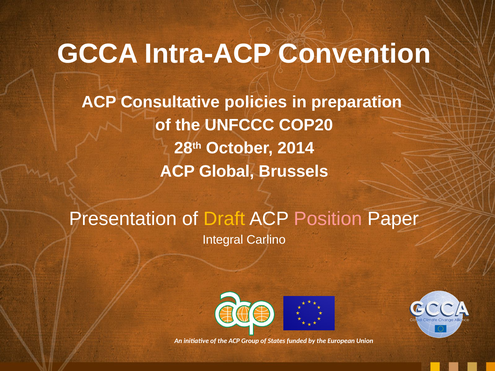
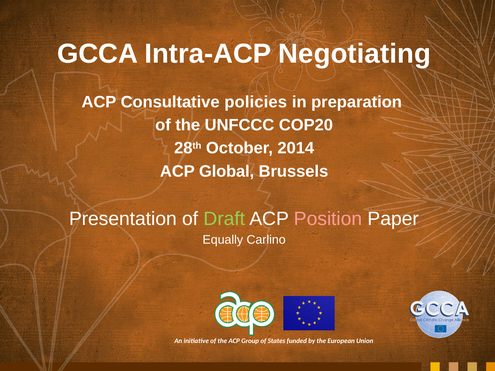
Convention: Convention -> Negotiating (355, 54)
Draft colour: yellow -> light green (224, 219)
Integral: Integral -> Equally (223, 240)
